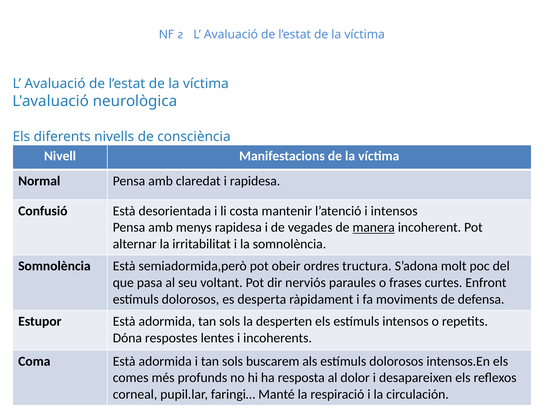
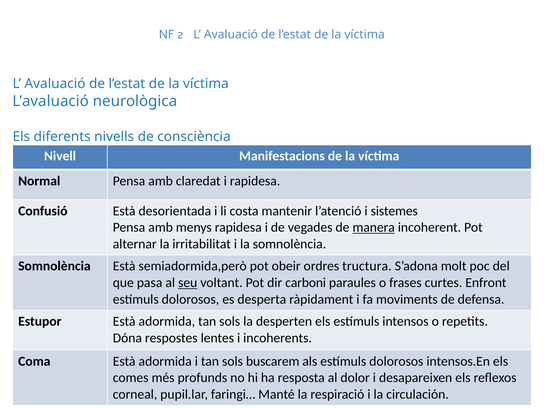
i intensos: intensos -> sistemes (394, 211)
seu underline: none -> present (188, 283)
nerviós: nerviós -> carboni (306, 283)
